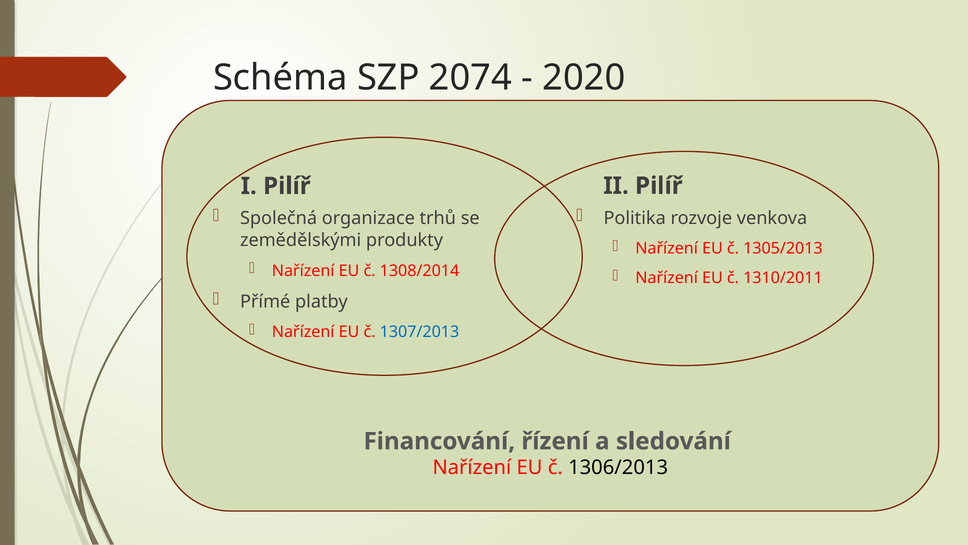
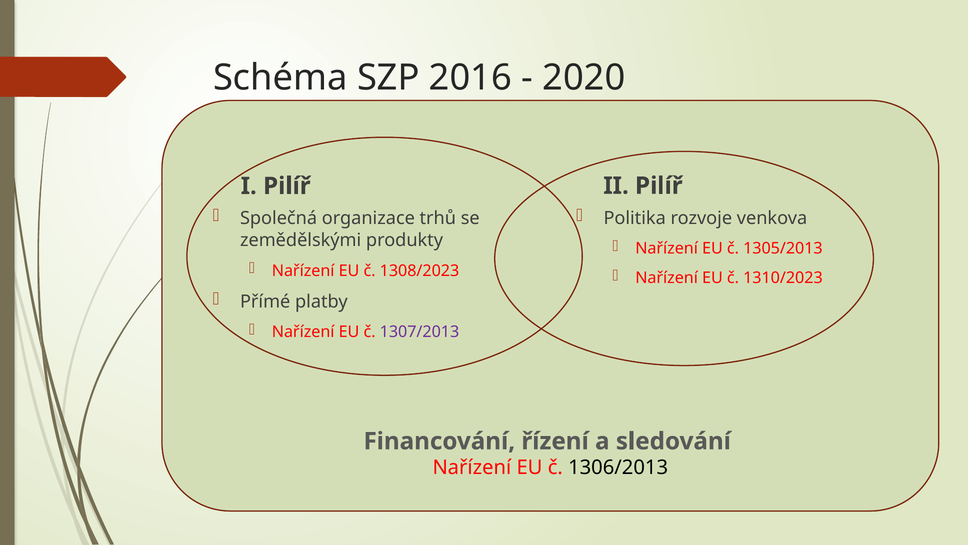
2074: 2074 -> 2016 (470, 78)
1308/2014: 1308/2014 -> 1308/2023 (419, 270)
1310/2011: 1310/2011 -> 1310/2023 (783, 278)
1307/2013 colour: blue -> purple (419, 332)
